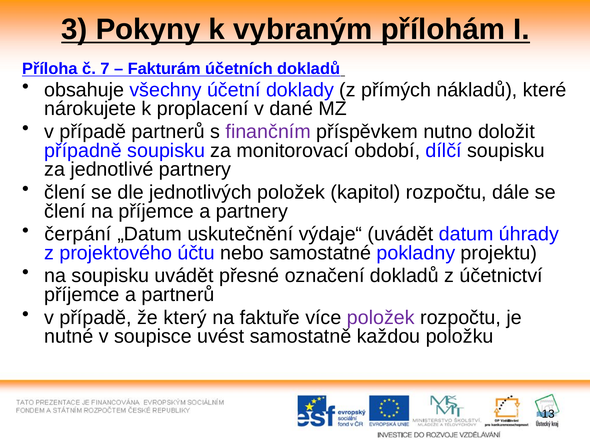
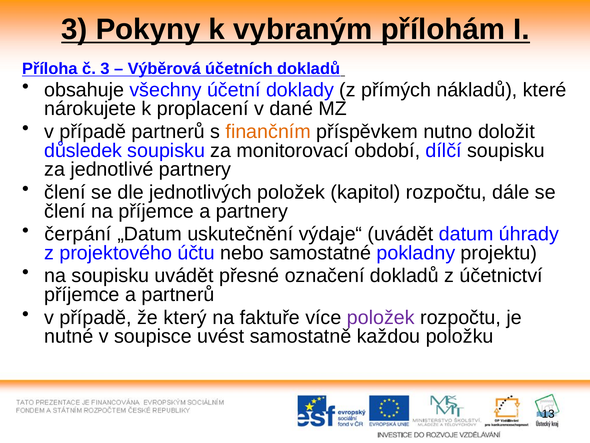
č 7: 7 -> 3 (105, 69)
Fakturám: Fakturám -> Výběrová (164, 69)
finančním colour: purple -> orange (268, 132)
případně: případně -> důsledek (83, 150)
